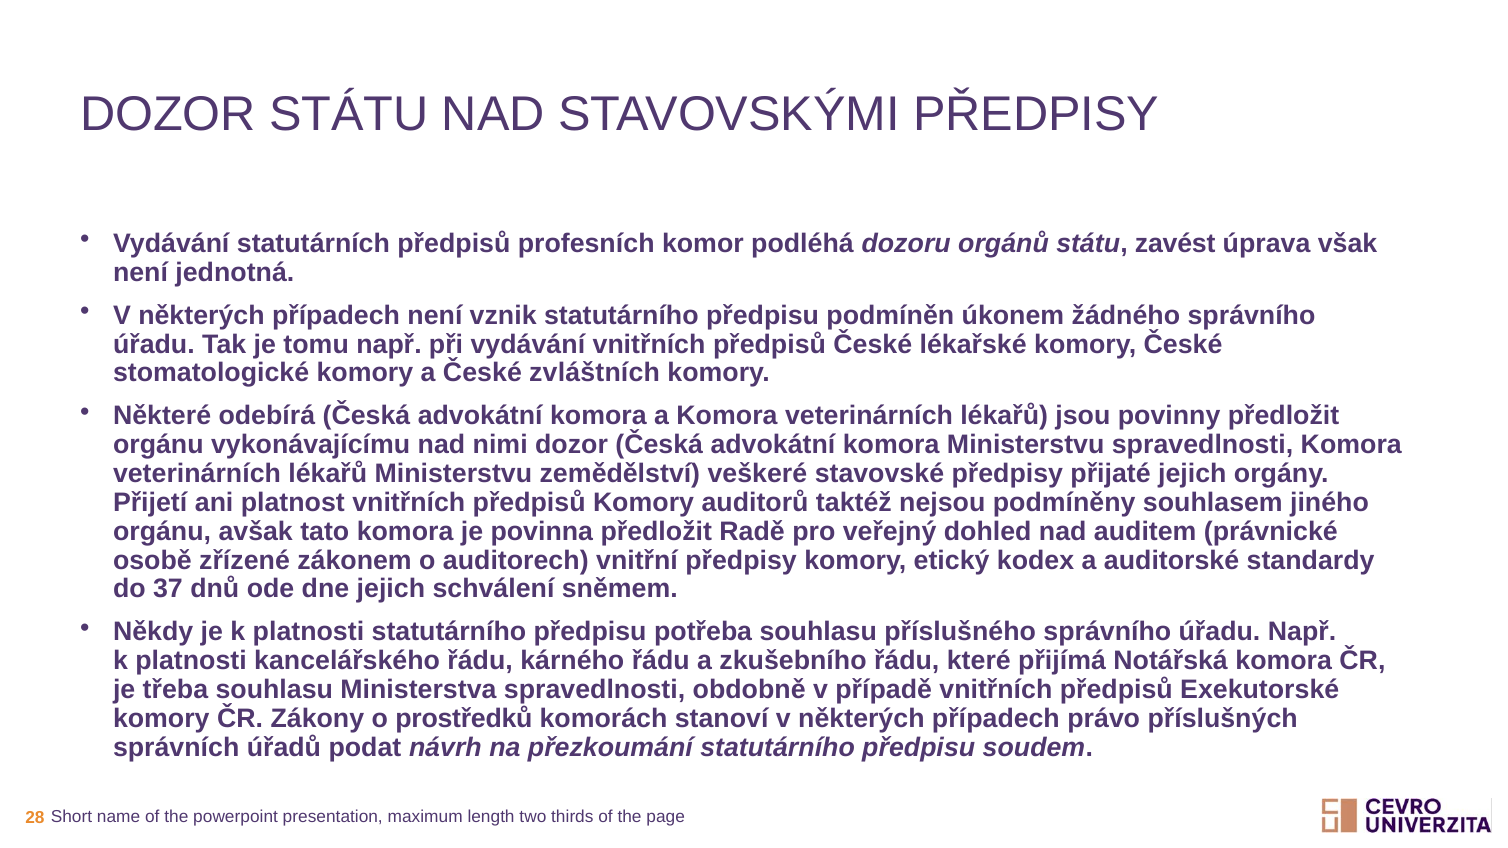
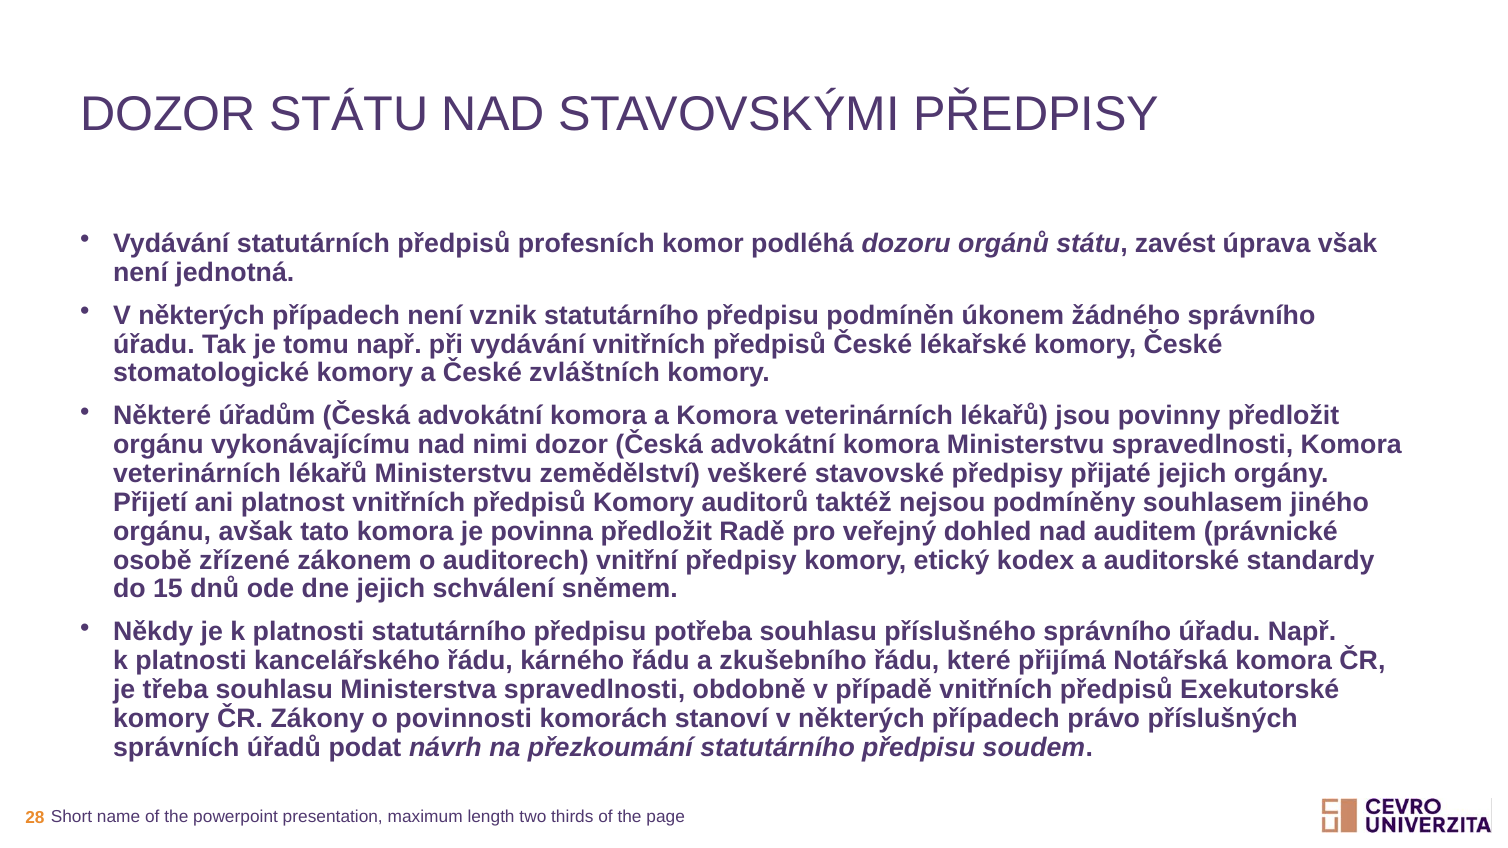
odebírá: odebírá -> úřadům (267, 416)
37: 37 -> 15 (168, 589)
prostředků: prostředků -> povinnosti (464, 719)
